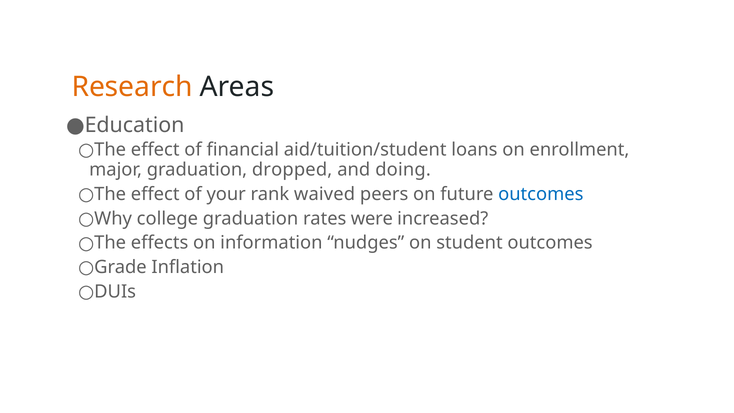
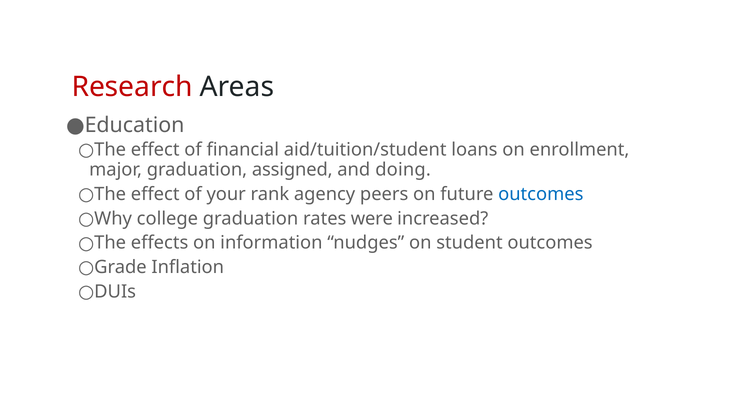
Research colour: orange -> red (132, 87)
dropped: dropped -> assigned (292, 170)
waived: waived -> agency (325, 194)
